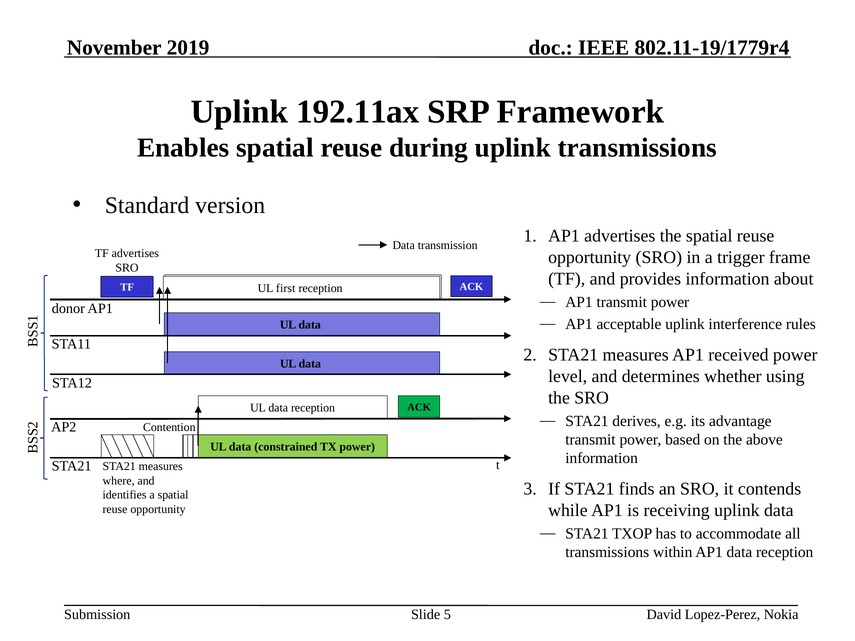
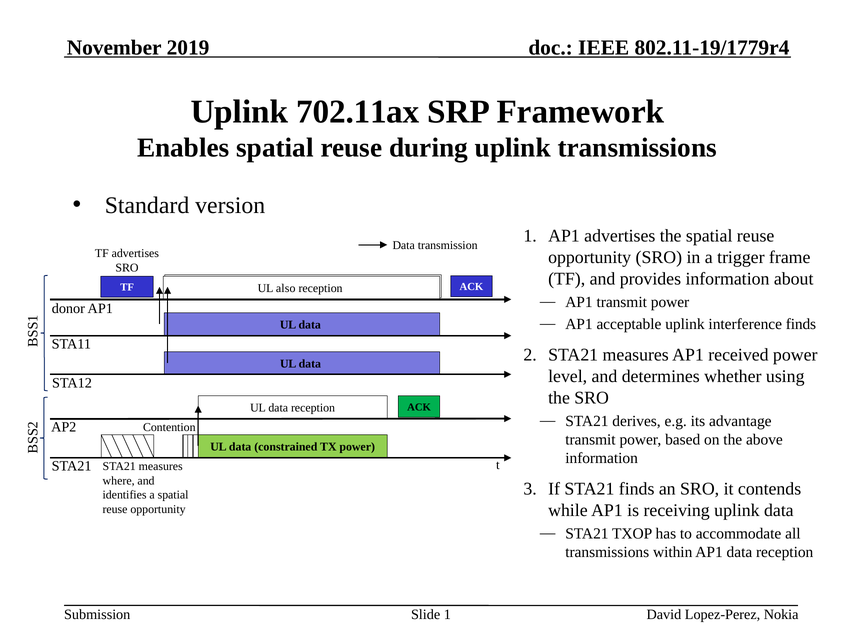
192.11ax: 192.11ax -> 702.11ax (358, 112)
first: first -> also (286, 288)
interference rules: rules -> finds (801, 324)
Slide 5: 5 -> 1 (447, 615)
